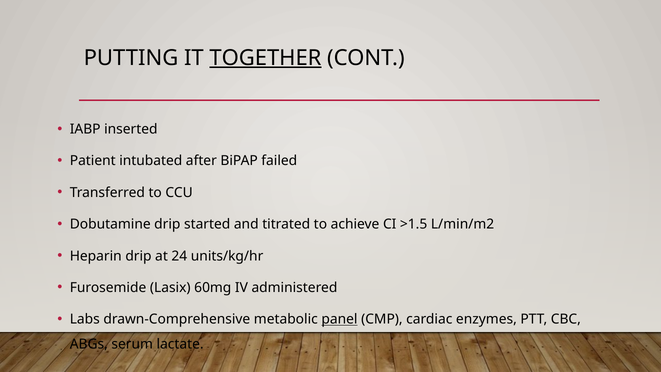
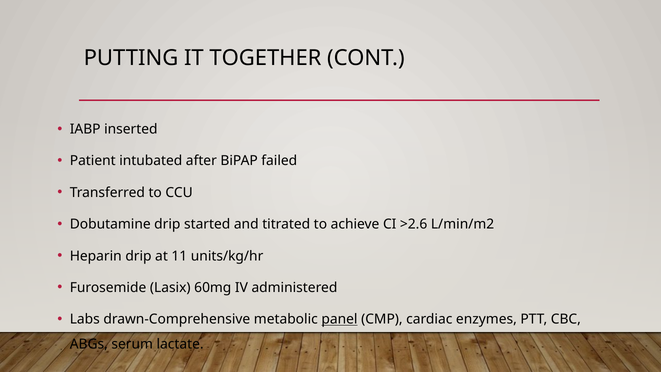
TOGETHER underline: present -> none (265, 58)
>1.5: >1.5 -> >2.6 (414, 224)
24: 24 -> 11 (179, 256)
